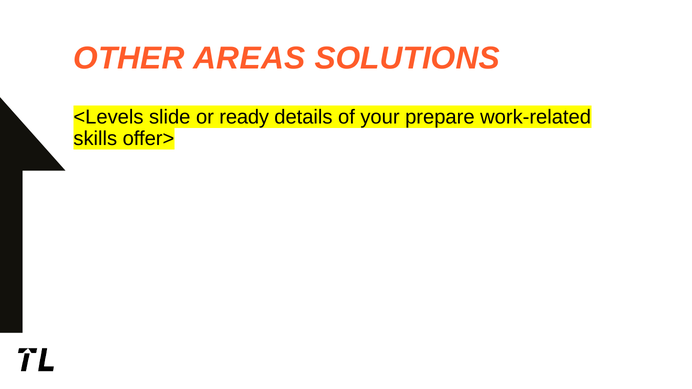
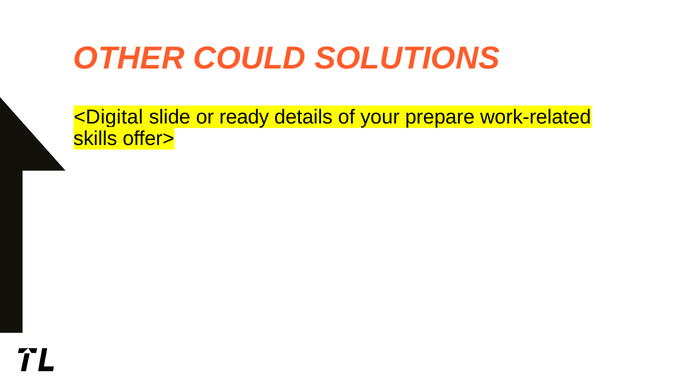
AREAS: AREAS -> COULD (250, 58)
<Levels: <Levels -> <Digital (108, 117)
